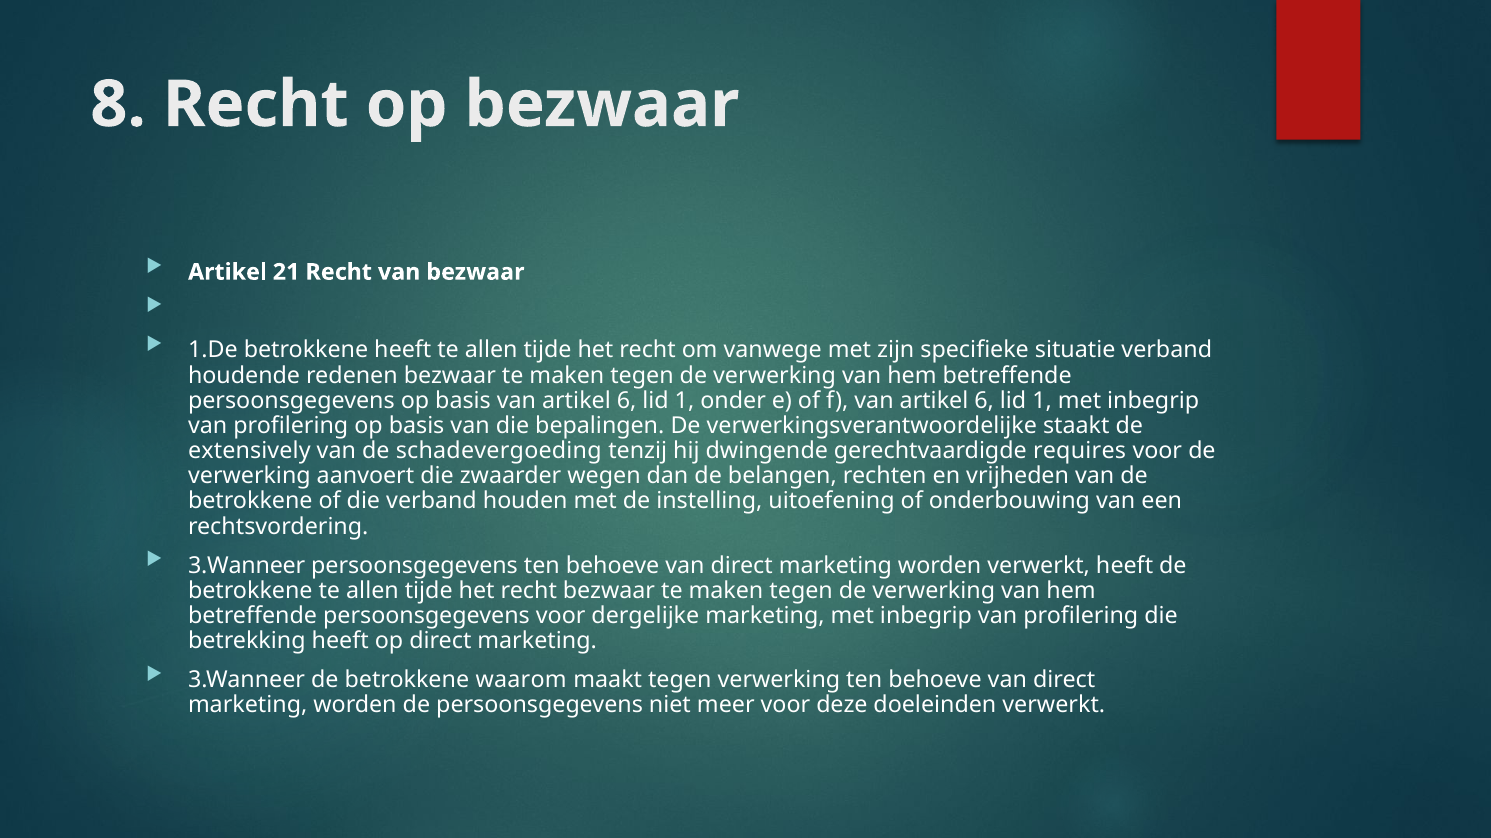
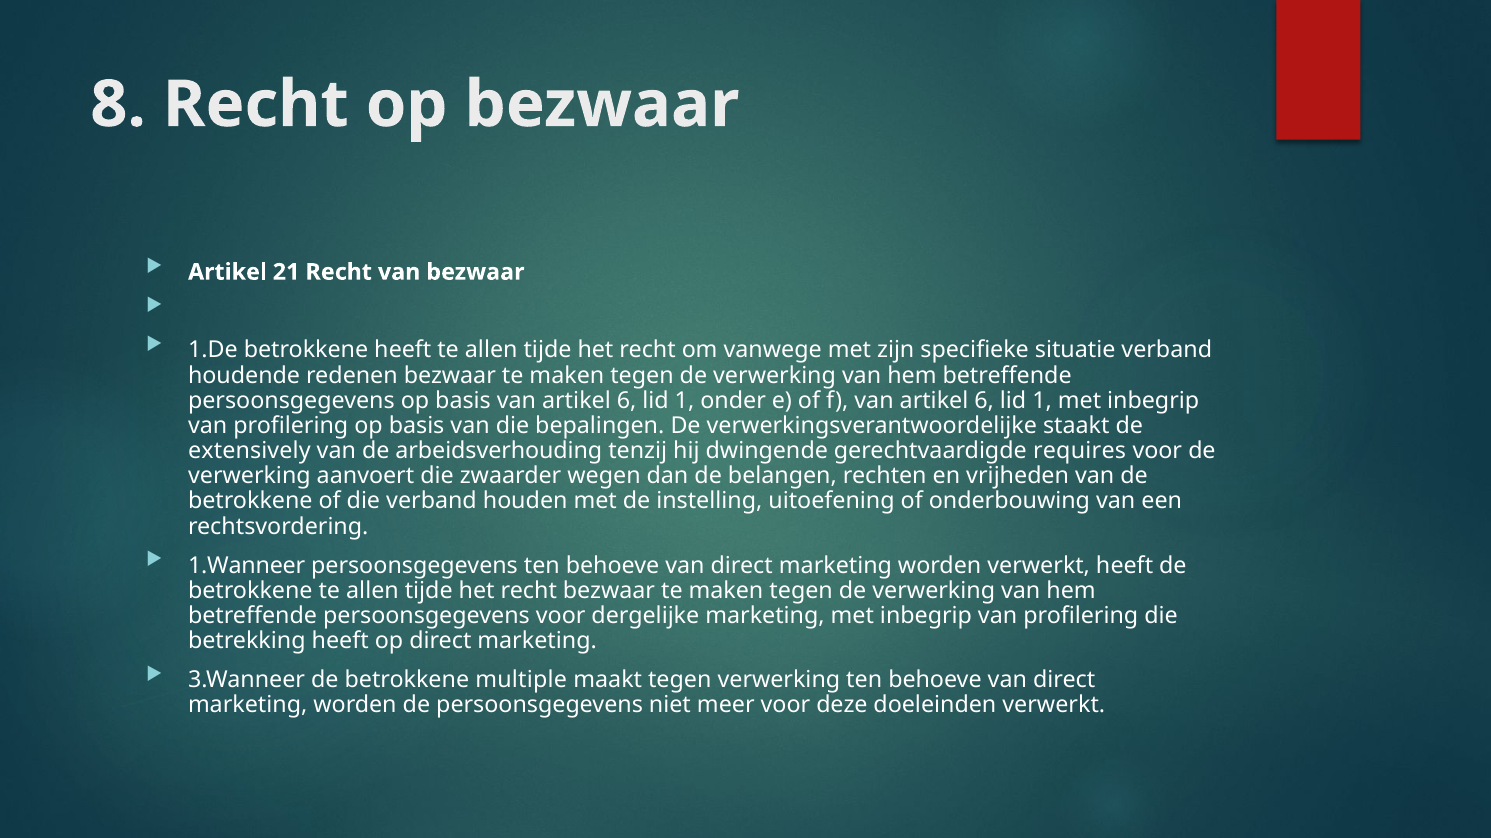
schadevergoeding: schadevergoeding -> arbeidsverhouding (499, 451)
3.Wanneer: 3.Wanneer -> 1.Wanneer (247, 566)
waarom: waarom -> multiple (521, 681)
